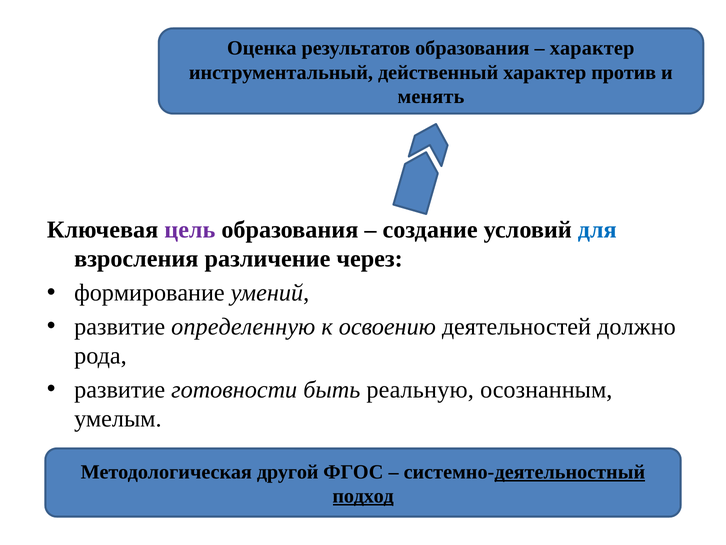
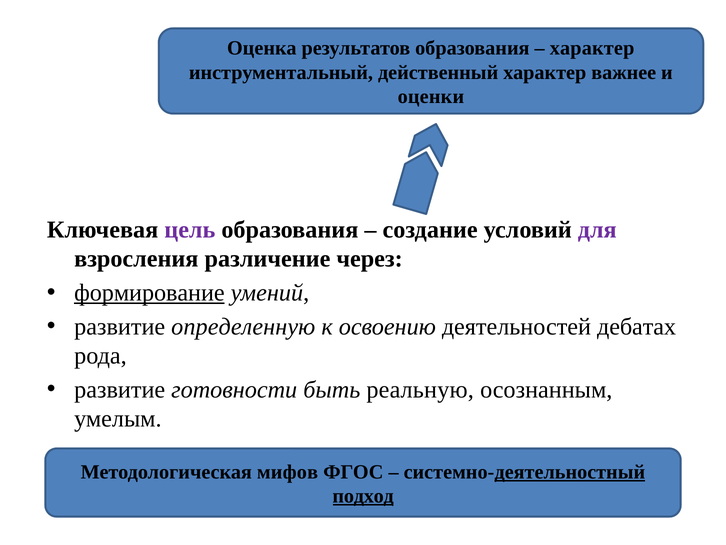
против: против -> важнее (624, 72)
менять: менять -> оценки (431, 96)
для colour: blue -> purple (597, 230)
формирование underline: none -> present (149, 293)
должно: должно -> дебатах (637, 326)
другой: другой -> мифов (287, 471)
